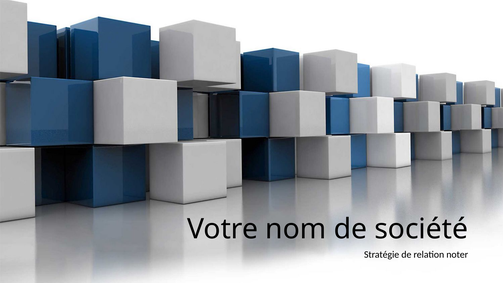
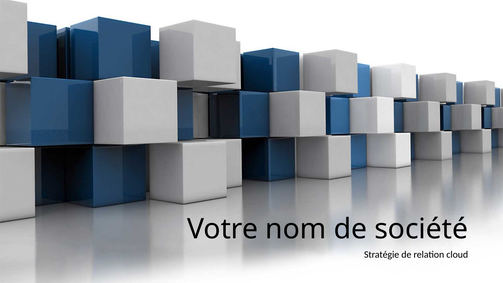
noter: noter -> cloud (457, 255)
